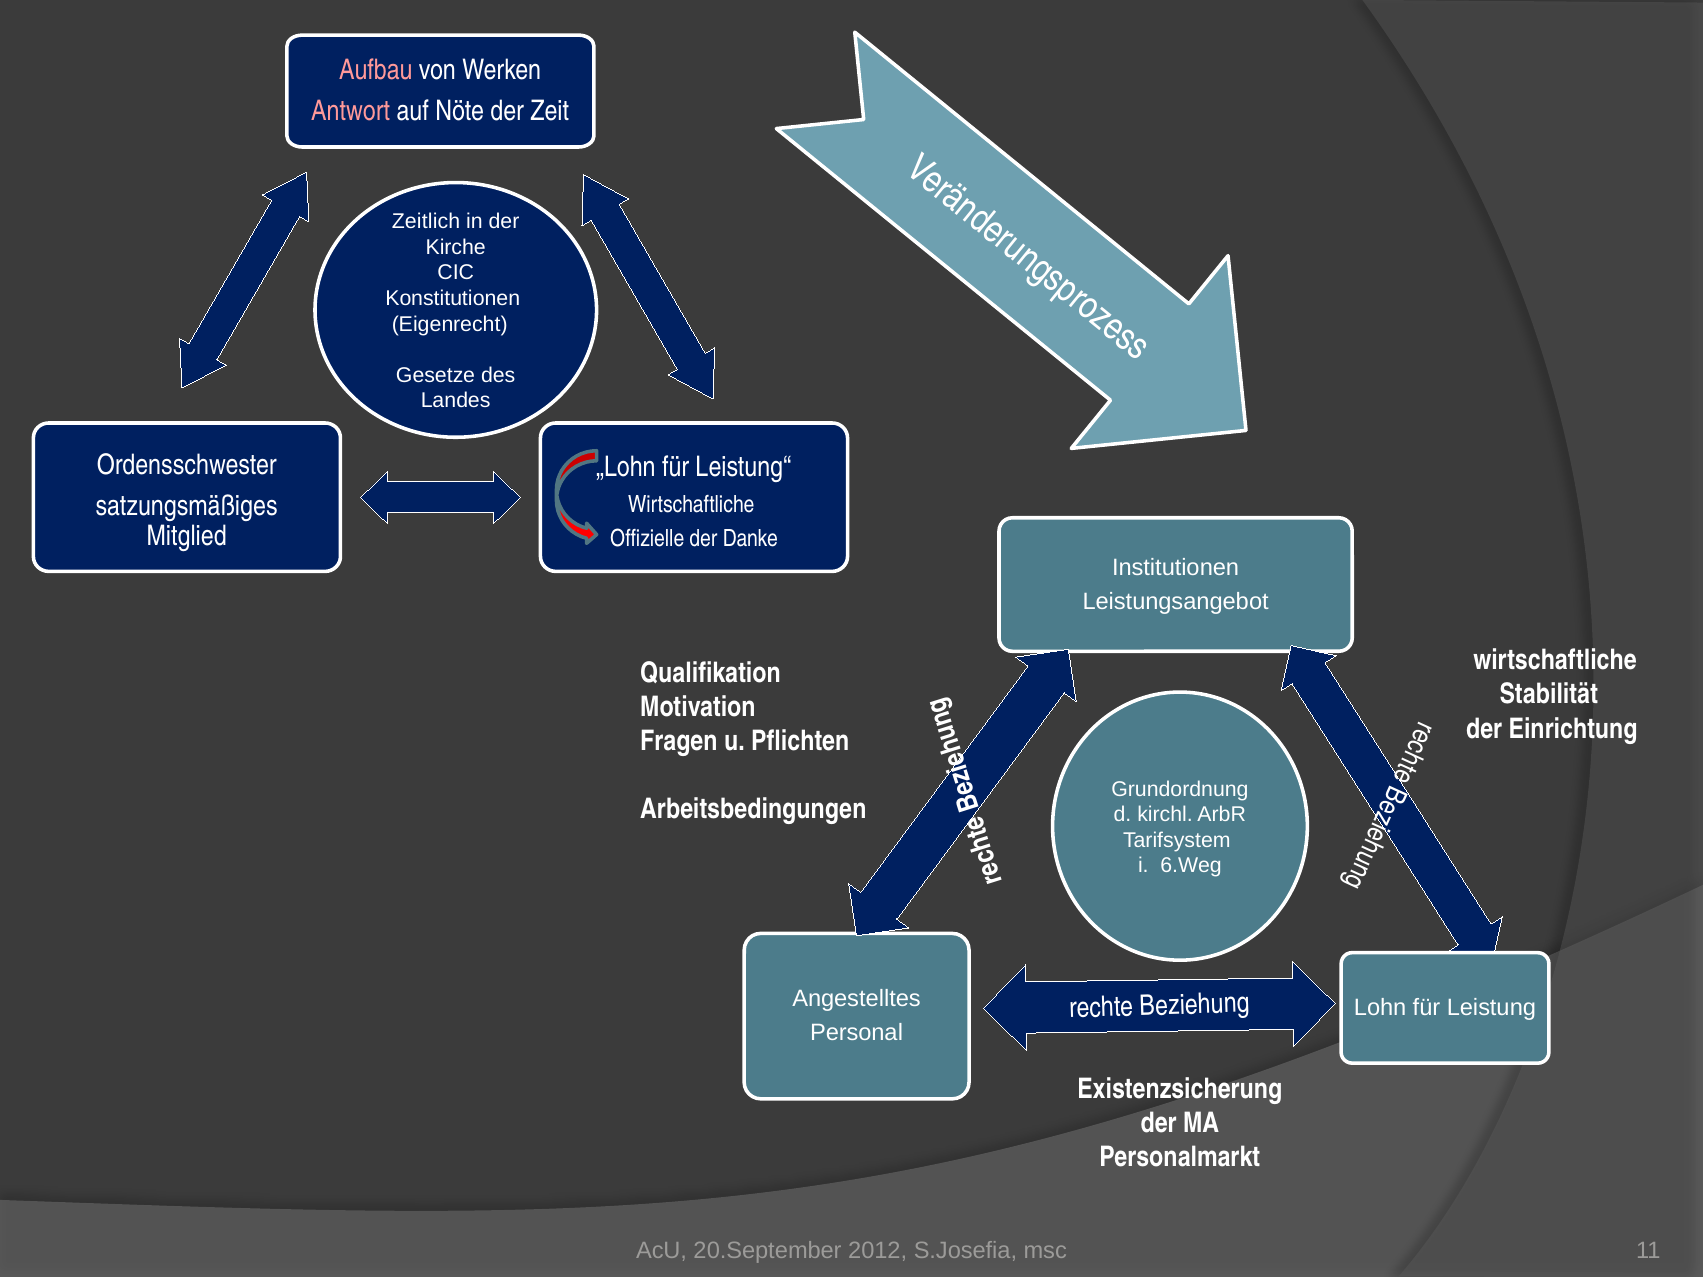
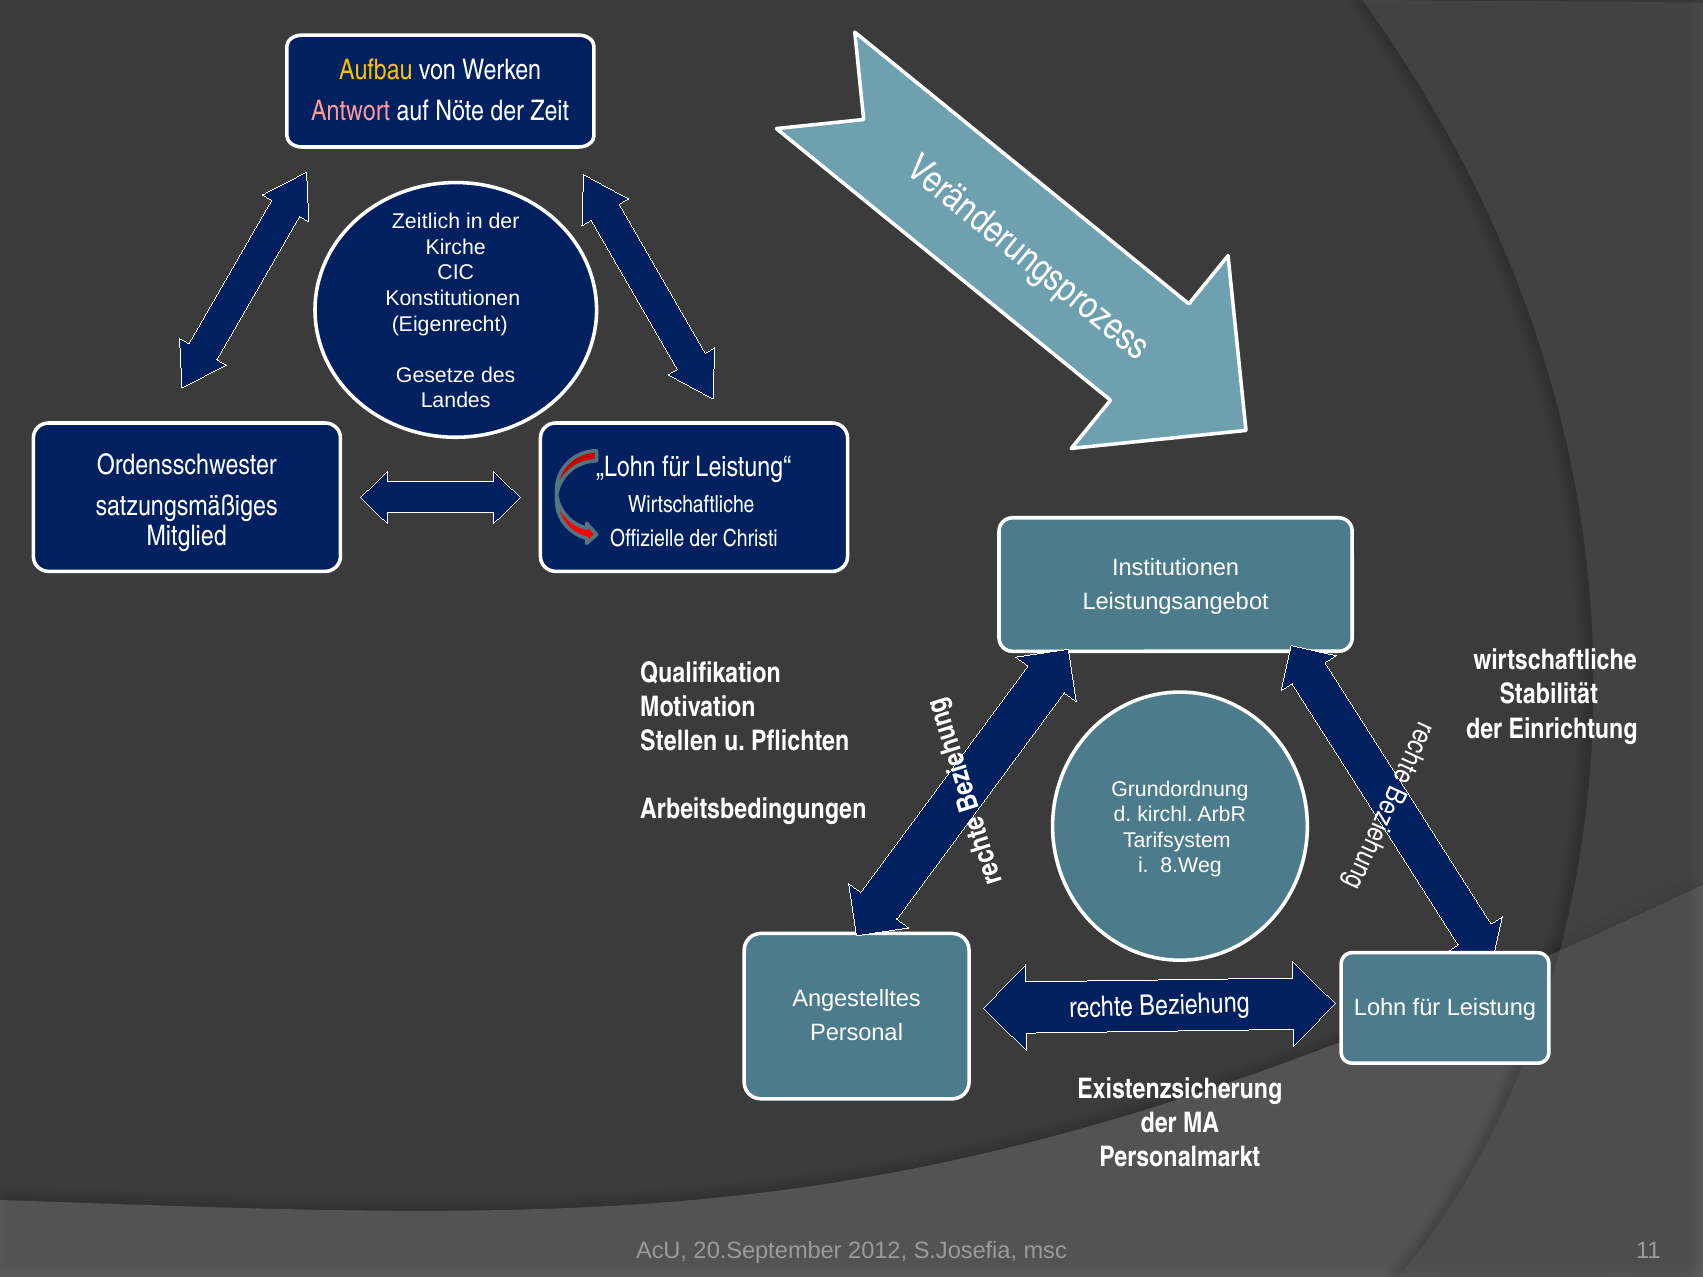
Aufbau colour: pink -> yellow (376, 71)
Danke: Danke -> Christi (750, 539)
Fragen: Fragen -> Stellen (679, 741)
6.Weg: 6.Weg -> 8.Weg (1191, 866)
